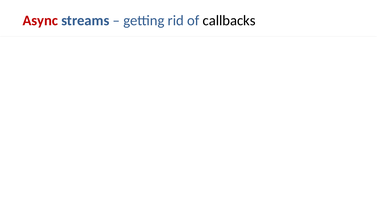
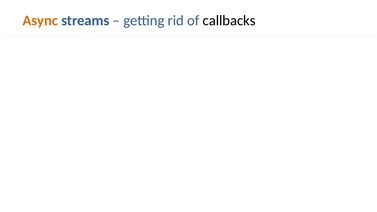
Async colour: red -> orange (40, 21)
